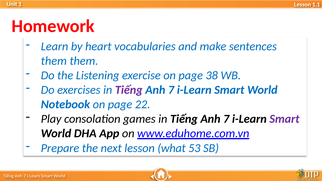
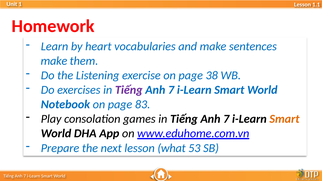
them: them -> make (54, 61)
22: 22 -> 83 (143, 104)
Smart colour: purple -> orange (284, 119)
